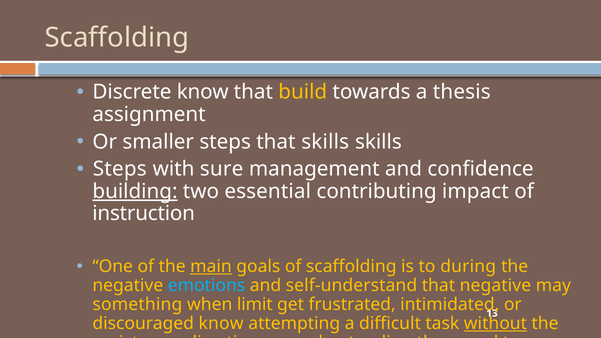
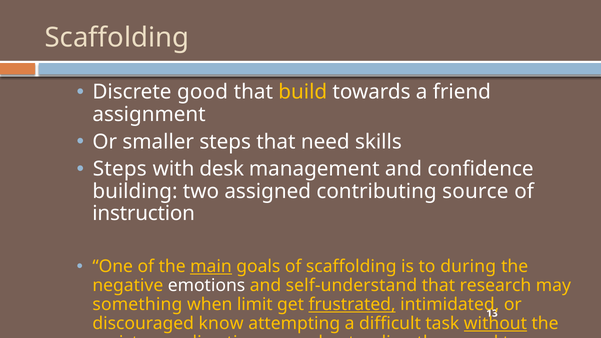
Discrete know: know -> good (203, 92)
thesis: thesis -> friend (462, 92)
that skills: skills -> need (325, 142)
sure: sure -> desk (222, 169)
building underline: present -> none (135, 191)
essential: essential -> assigned (268, 191)
contributing impact: impact -> source (475, 191)
emotions colour: light blue -> white (207, 286)
that negative: negative -> research (495, 286)
frustrated underline: none -> present (352, 305)
